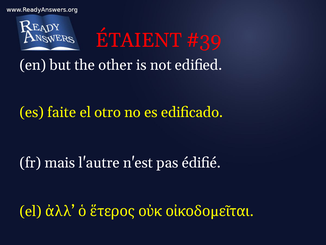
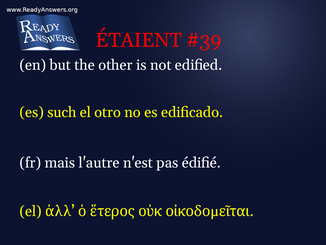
faite: faite -> such (62, 112)
